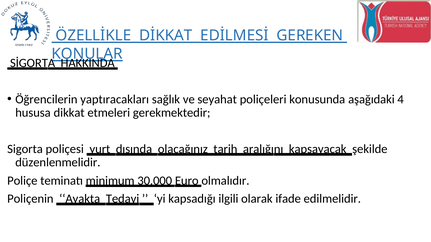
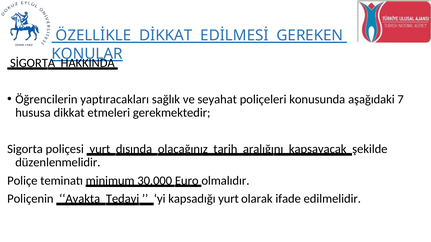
4: 4 -> 7 (401, 99)
kapsadığı ilgili: ilgili -> yurt (228, 199)
